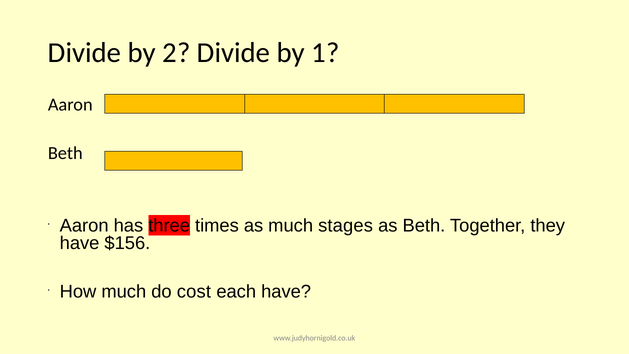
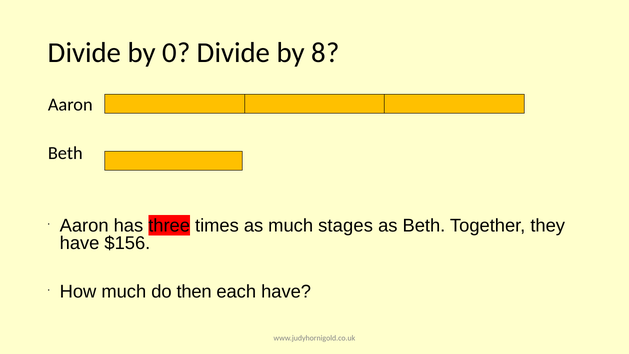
2: 2 -> 0 (176, 53)
1: 1 -> 8 (325, 53)
cost: cost -> then (194, 291)
